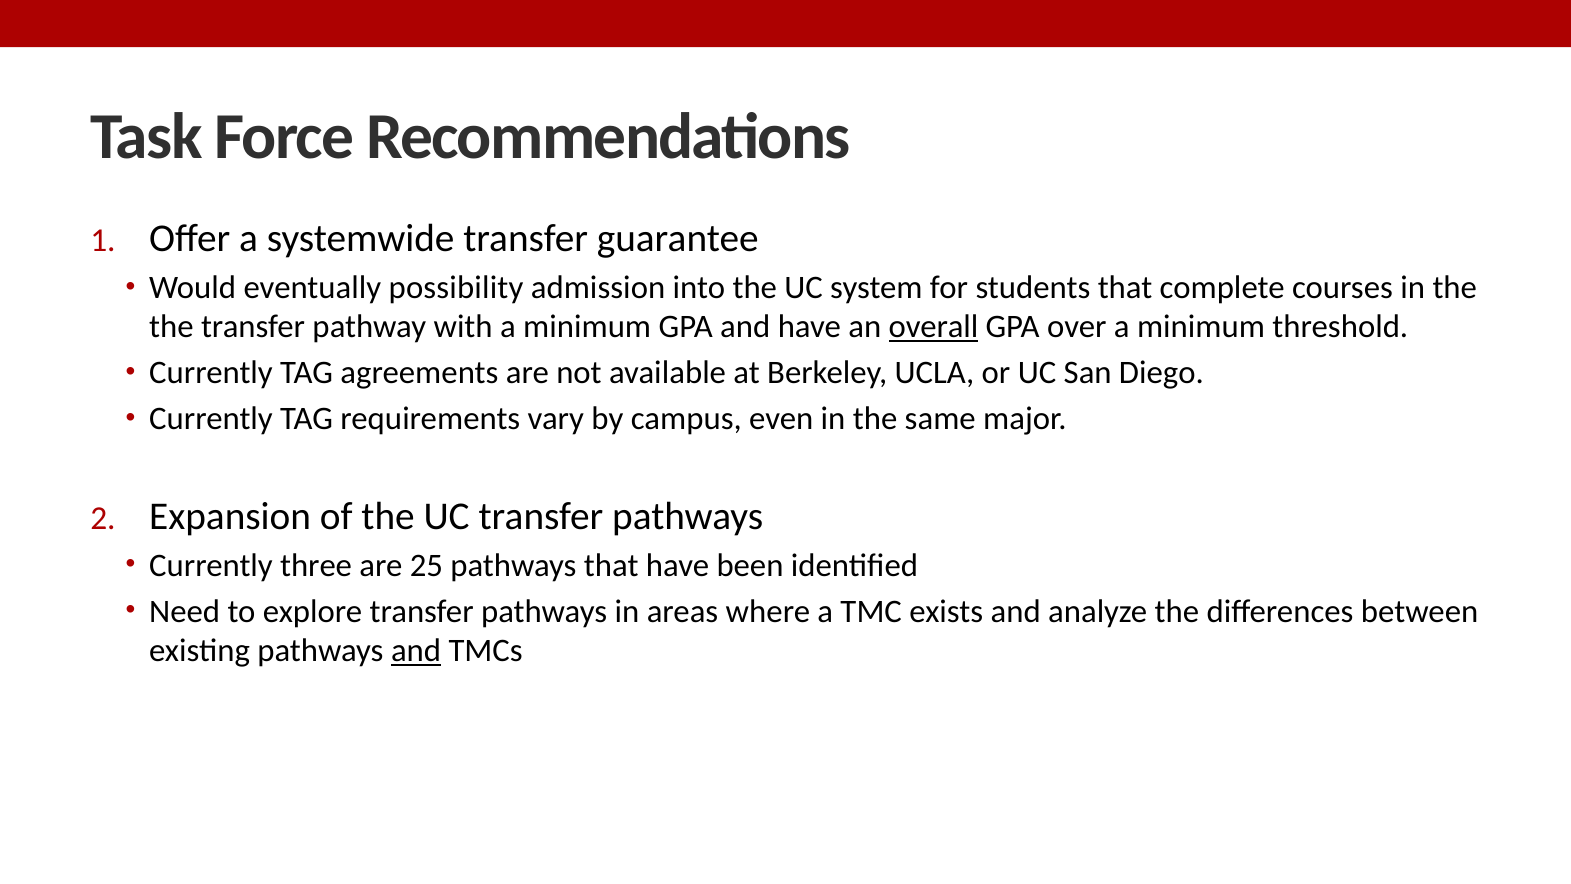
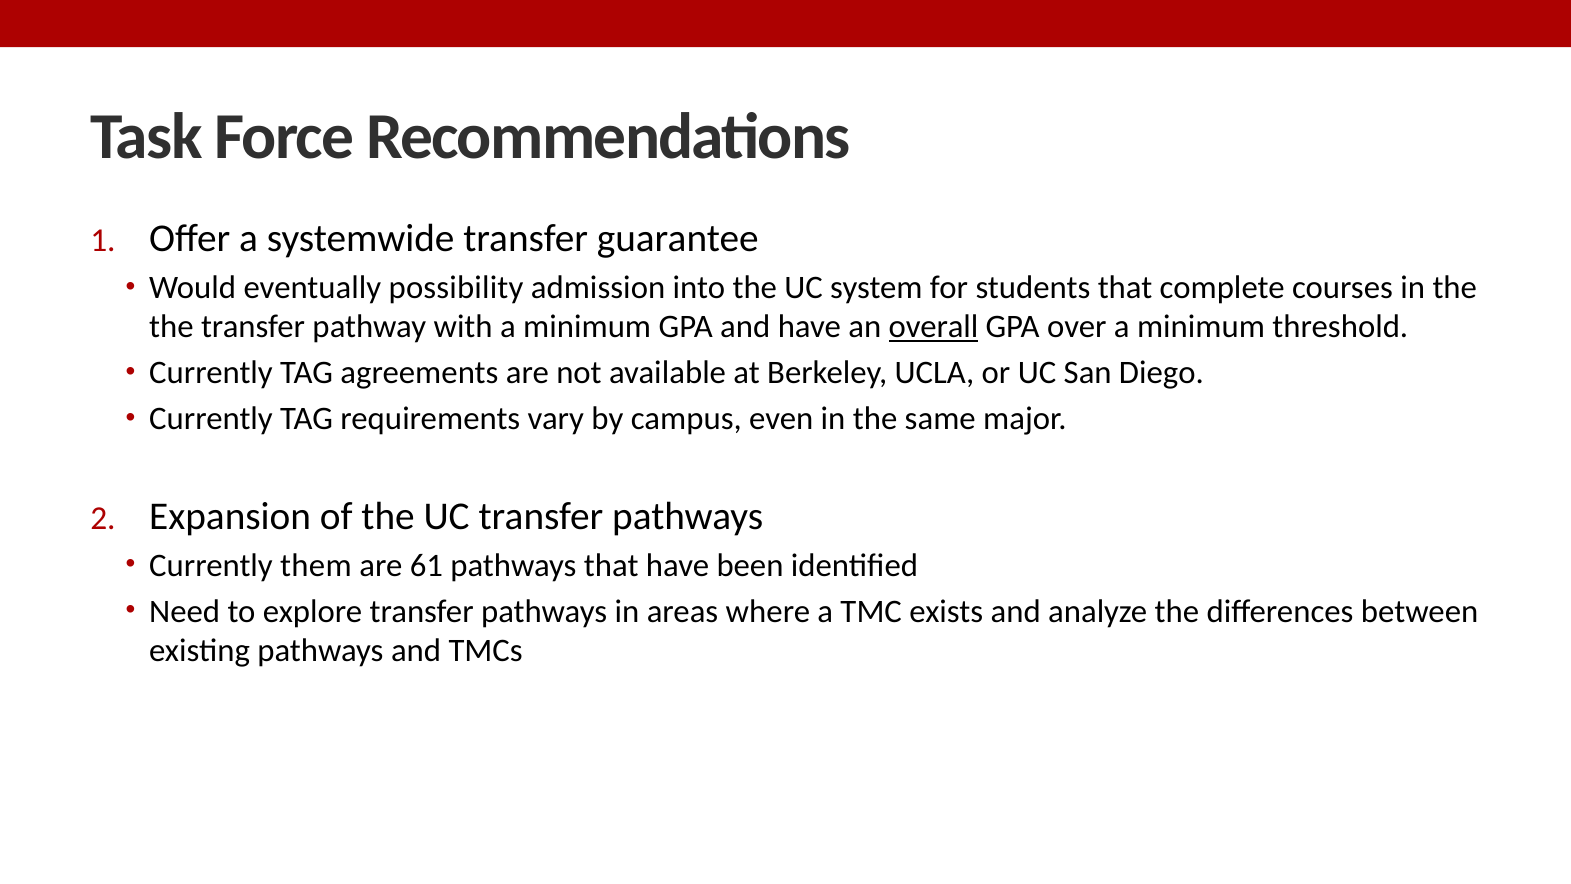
three: three -> them (316, 565)
25: 25 -> 61 (426, 565)
and underline: present -> none (416, 650)
